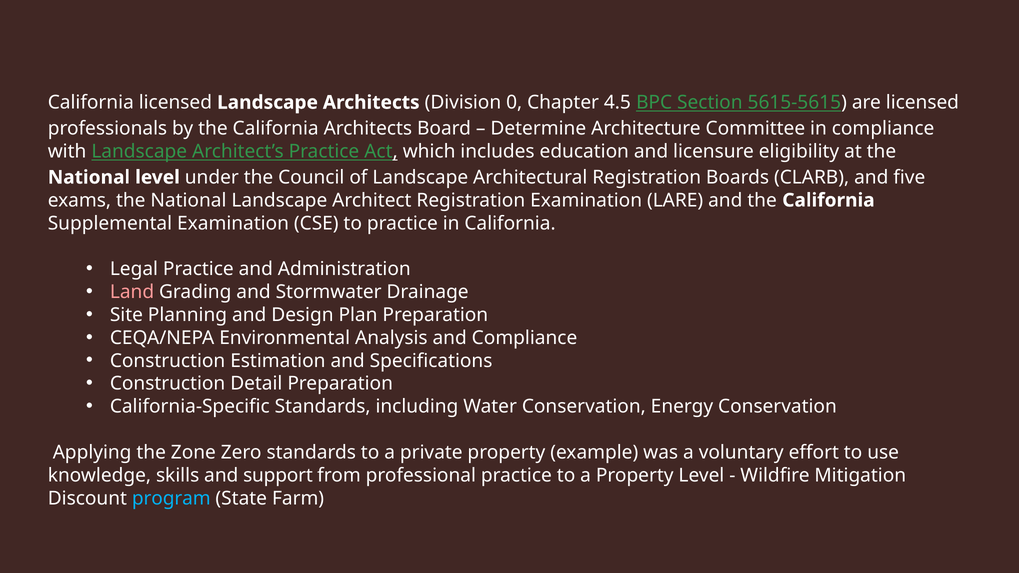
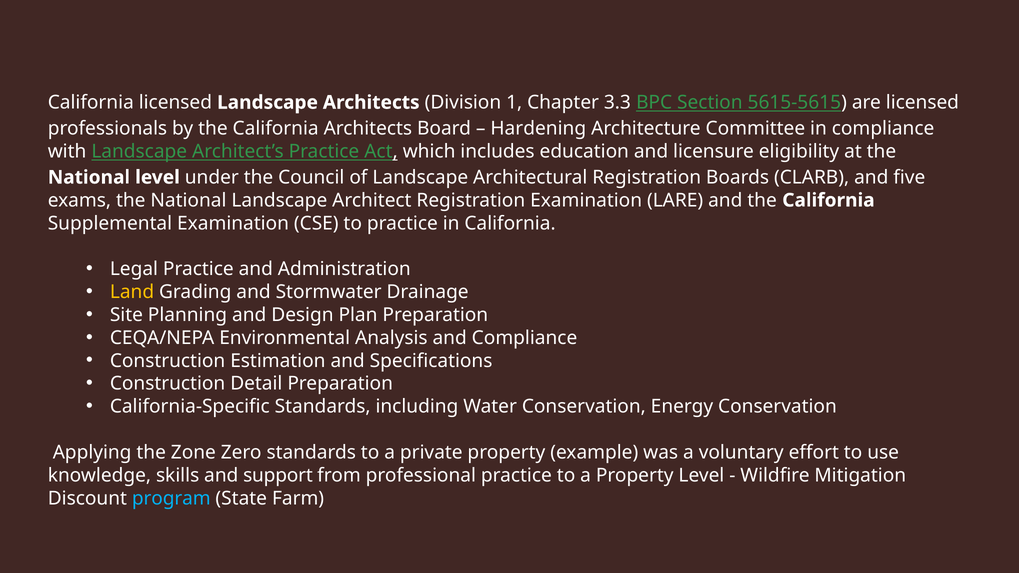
0: 0 -> 1 (514, 102)
4.5: 4.5 -> 3.3 (617, 102)
Determine: Determine -> Hardening (538, 128)
Land colour: pink -> yellow (132, 292)
